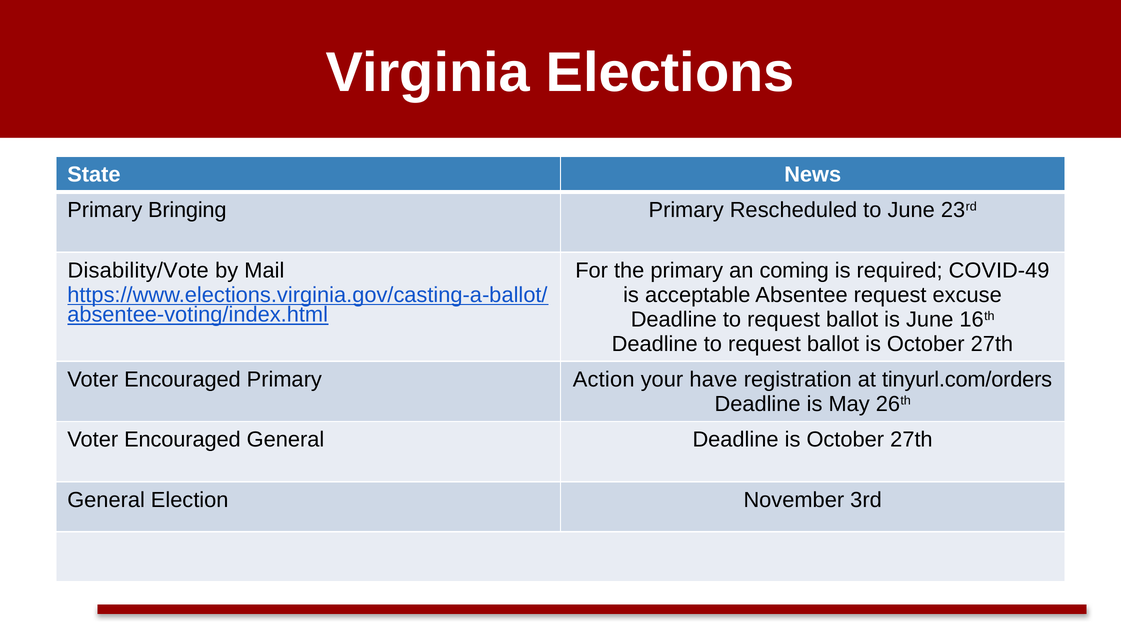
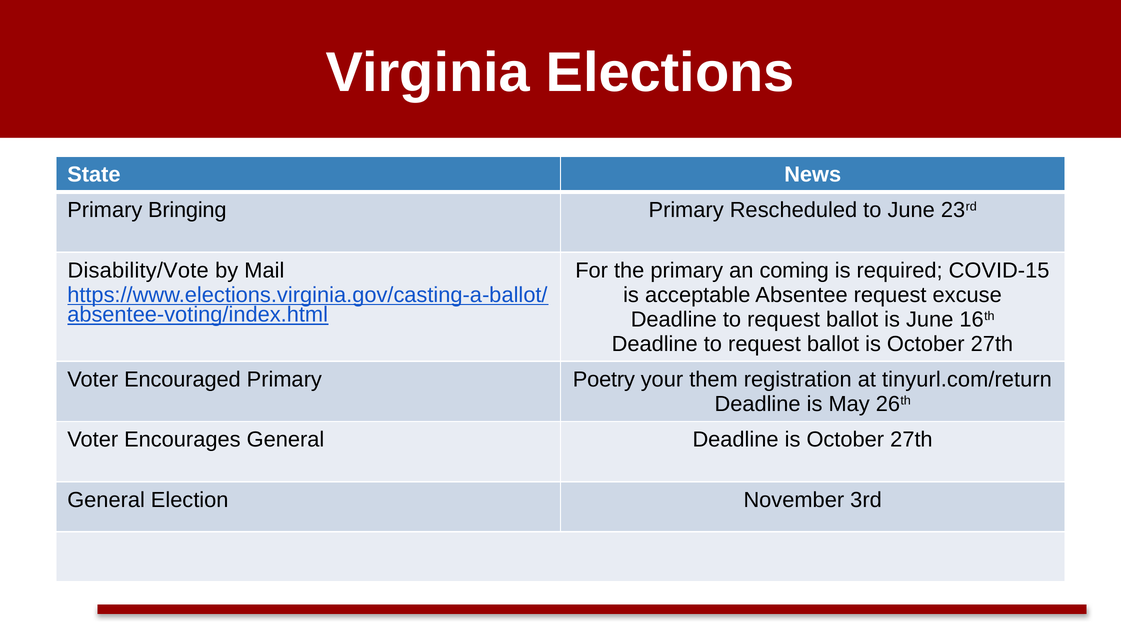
COVID-49: COVID-49 -> COVID-15 (999, 271)
Action: Action -> Poetry (604, 380)
have: have -> them (714, 380)
tinyurl.com/orders: tinyurl.com/orders -> tinyurl.com/return (967, 380)
Encouraged: Encouraged -> Encourages (182, 440)
